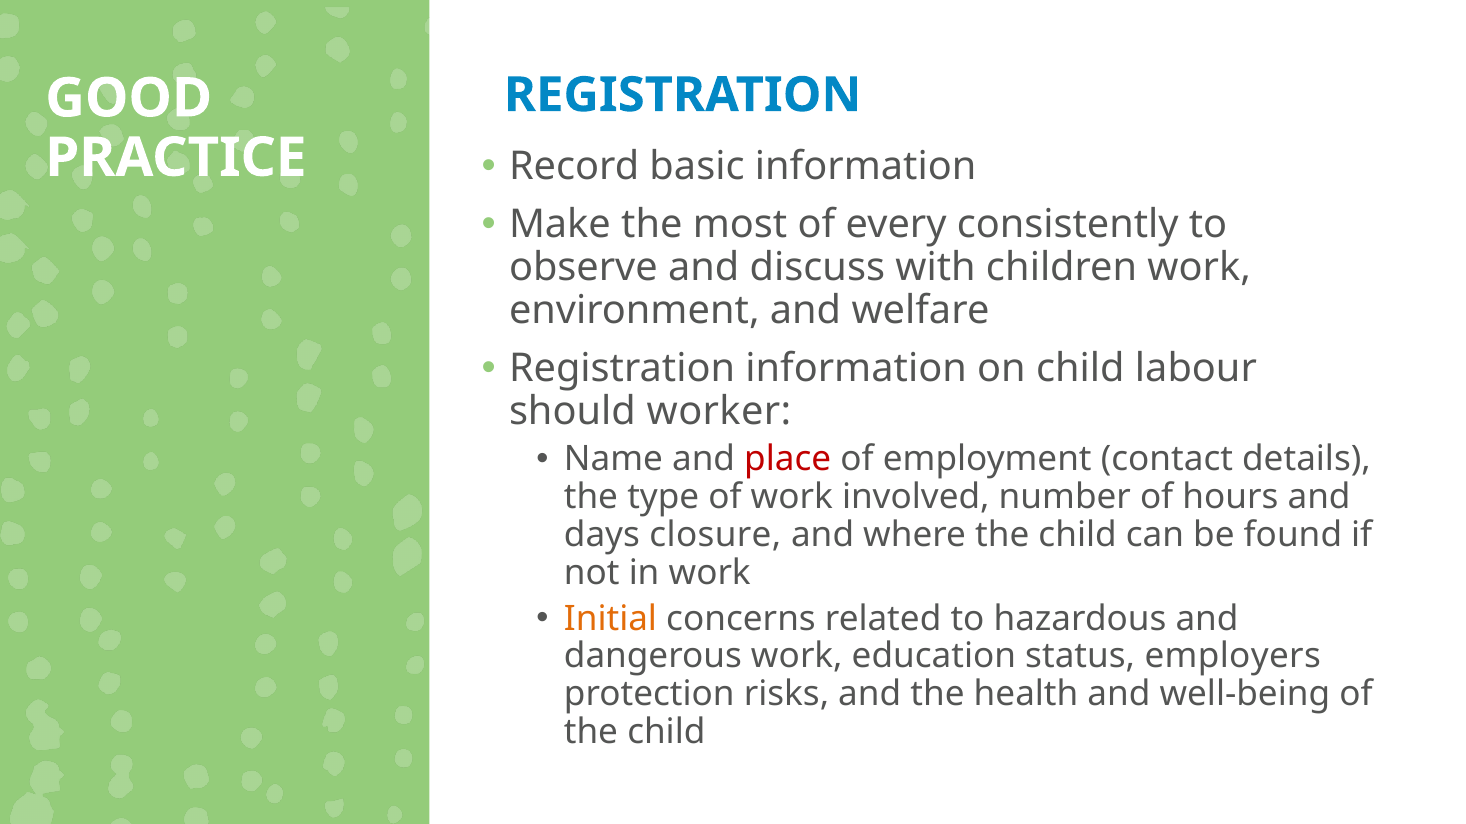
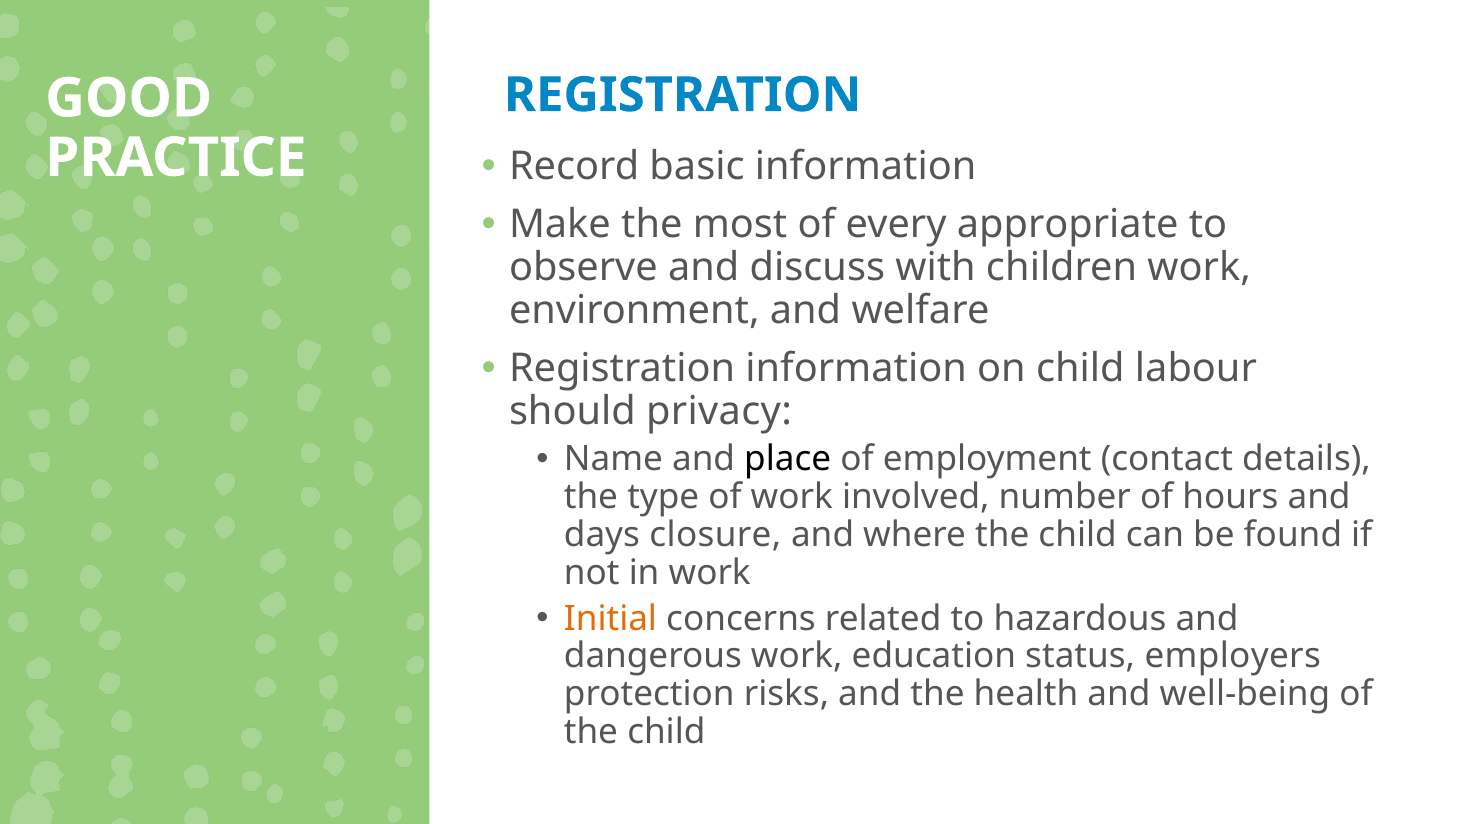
consistently: consistently -> appropriate (1068, 225)
worker: worker -> privacy (719, 412)
place colour: red -> black (788, 460)
